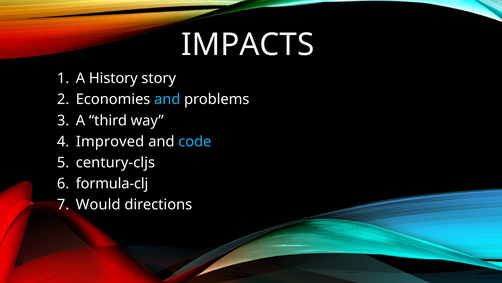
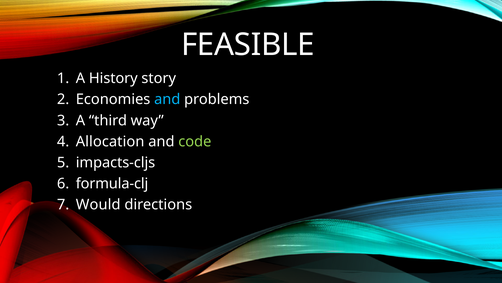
IMPACTS: IMPACTS -> FEASIBLE (248, 45)
Improved: Improved -> Allocation (110, 141)
code colour: light blue -> light green (195, 141)
century-cljs: century-cljs -> impacts-cljs (116, 162)
